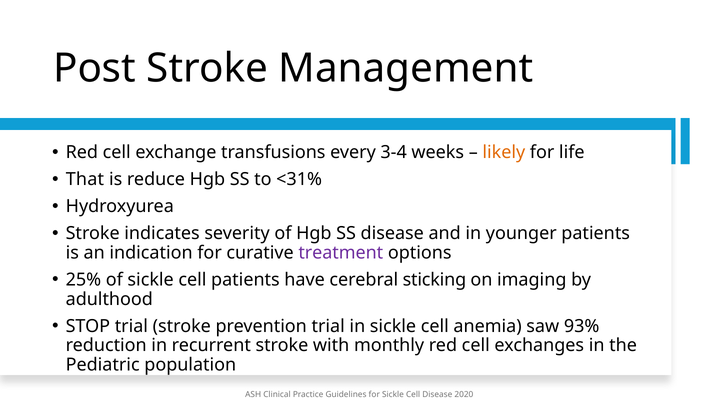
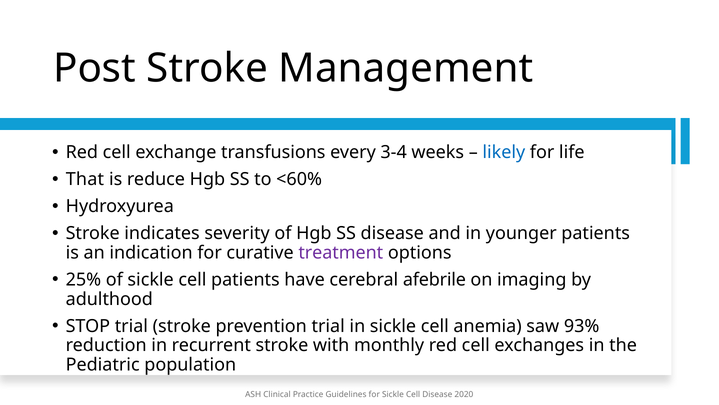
likely colour: orange -> blue (504, 152)
<31%: <31% -> <60% (299, 179)
sticking: sticking -> afebrile (434, 279)
